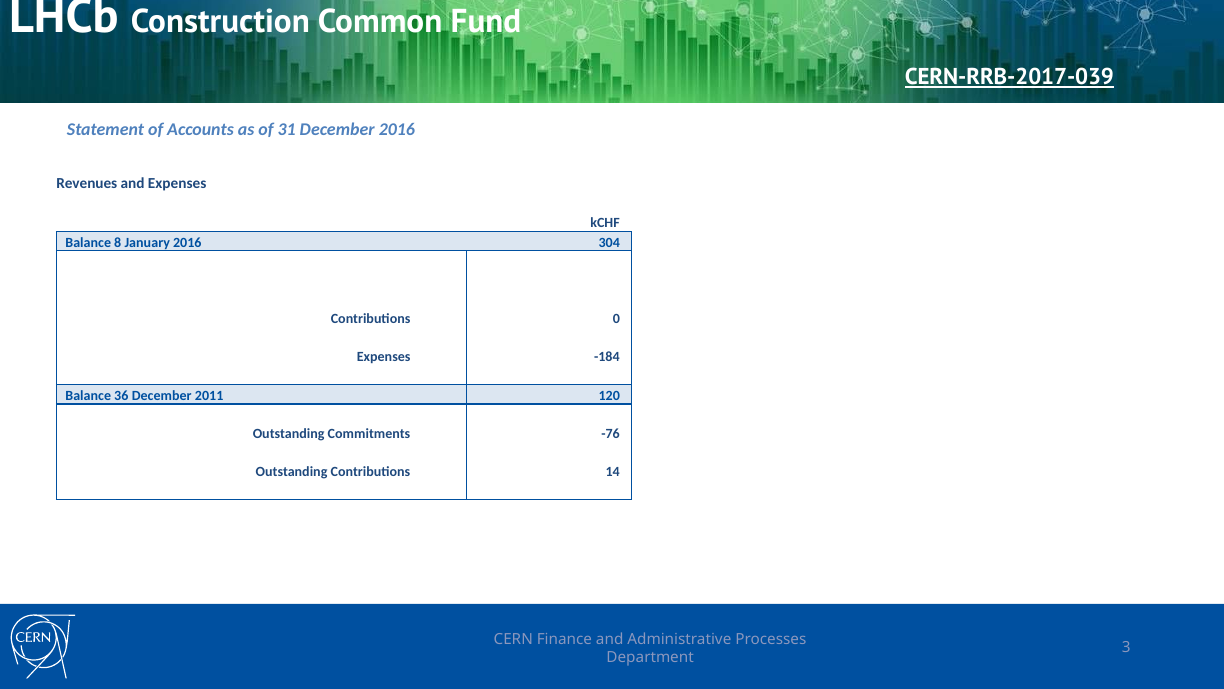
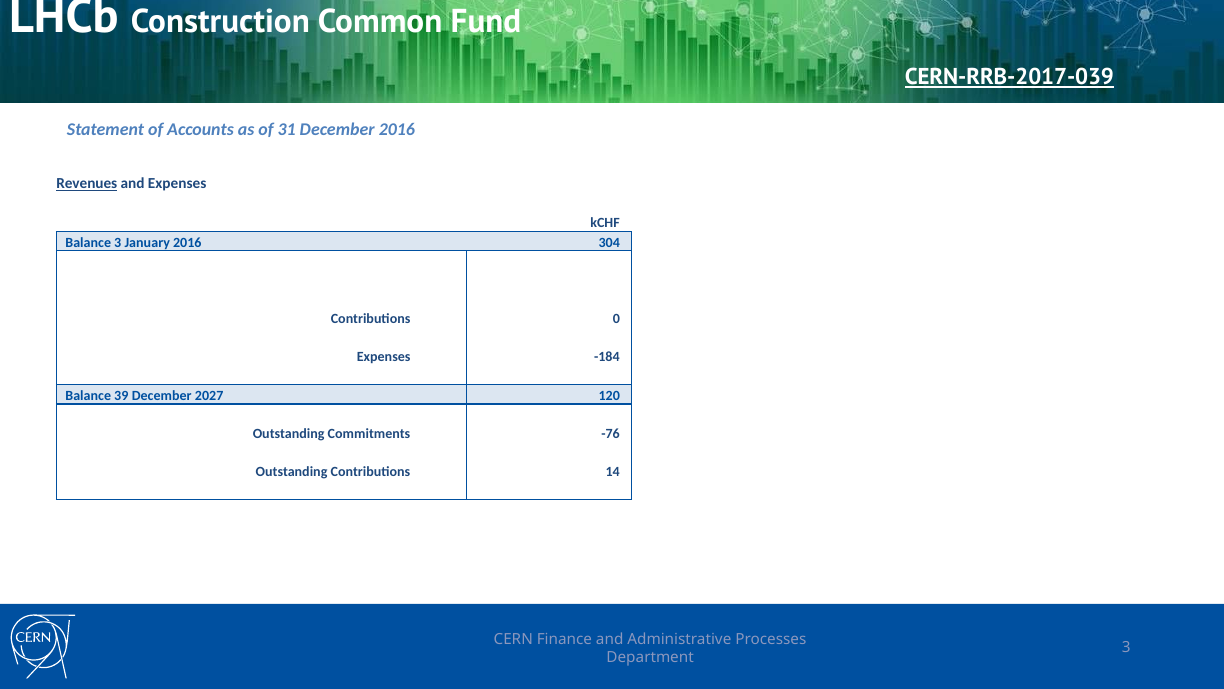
Revenues underline: none -> present (87, 183)
Balance 8: 8 -> 3 (118, 242)
36: 36 -> 39 (121, 395)
2011: 2011 -> 2027 (209, 395)
